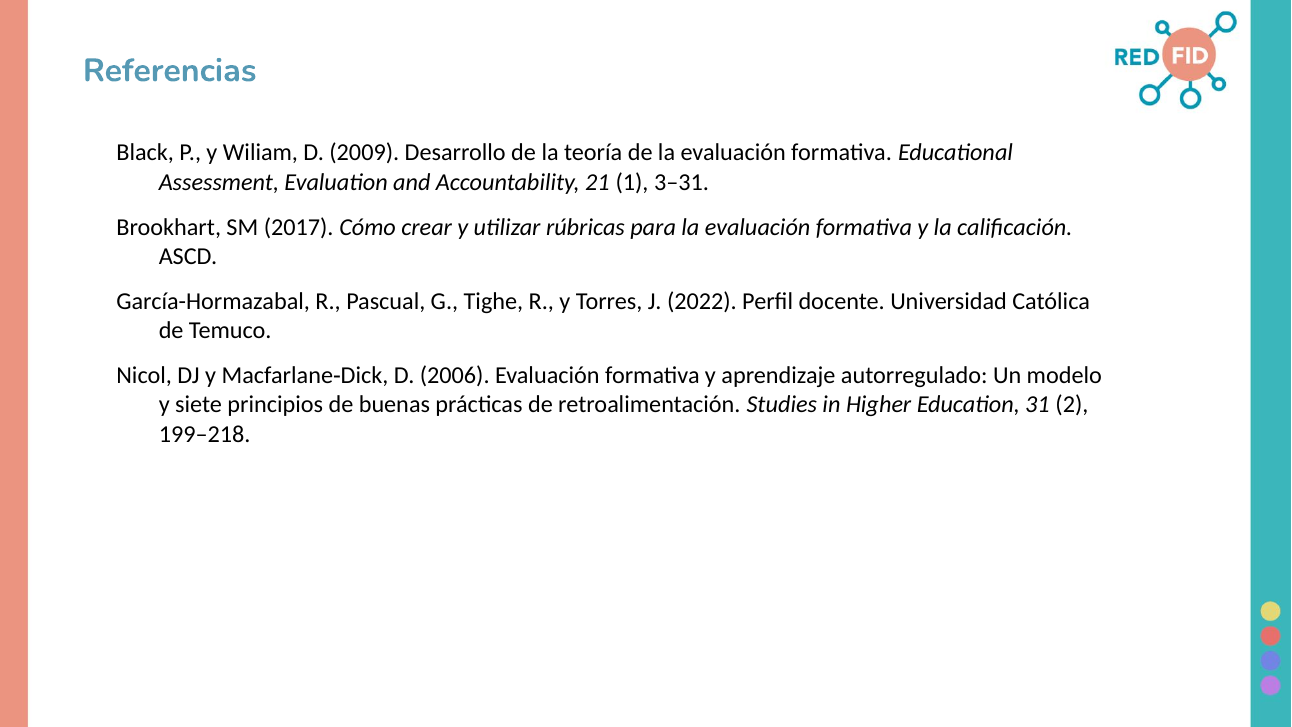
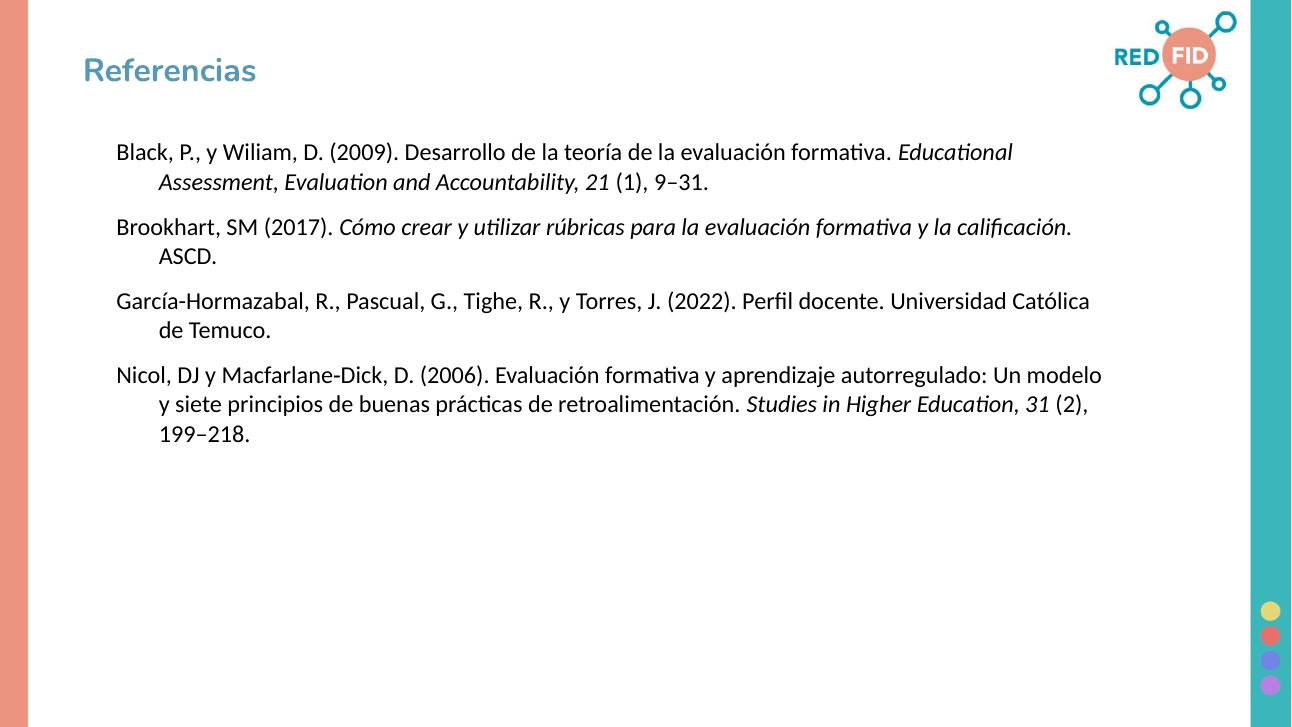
3–31: 3–31 -> 9–31 (682, 182)
